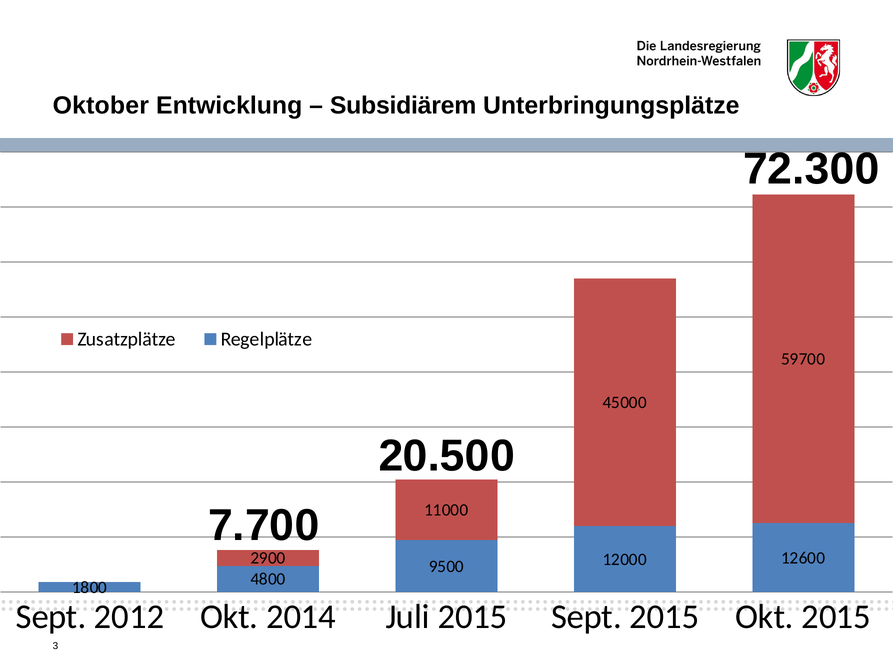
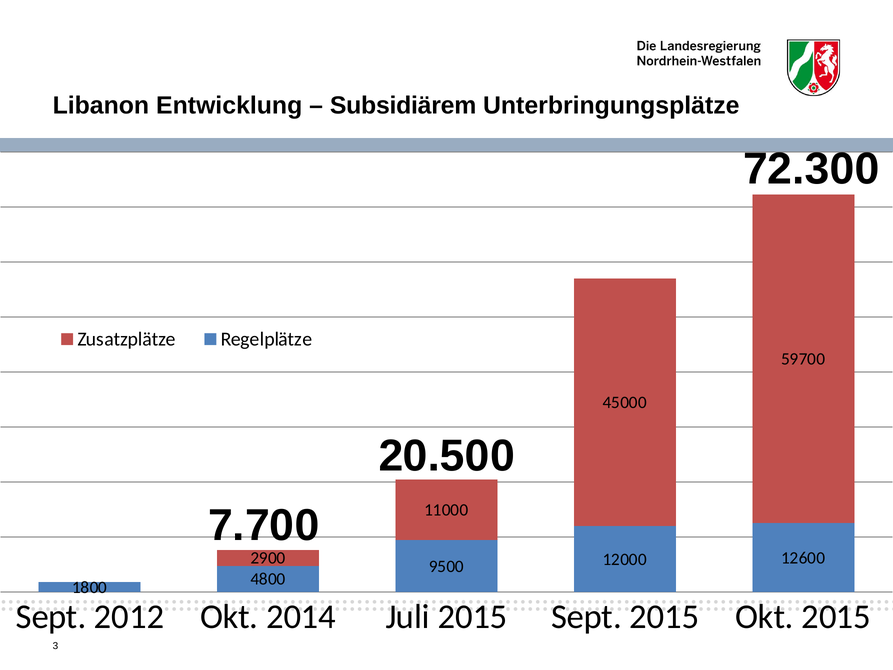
Oktober: Oktober -> Libanon (101, 105)
